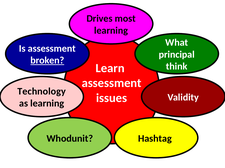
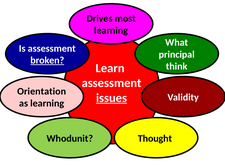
Technology: Technology -> Orientation (42, 92)
issues underline: none -> present (112, 98)
Hashtag: Hashtag -> Thought (155, 139)
